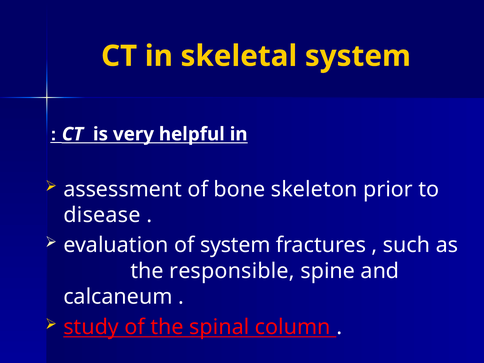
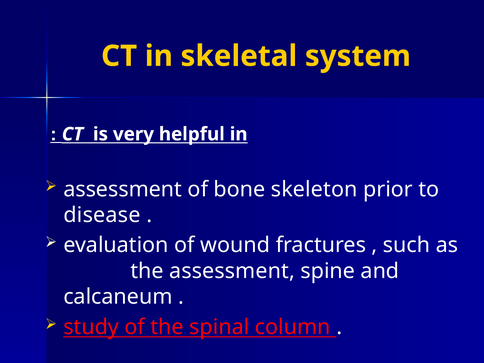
of system: system -> wound (235, 245)
the responsible: responsible -> assessment (232, 271)
